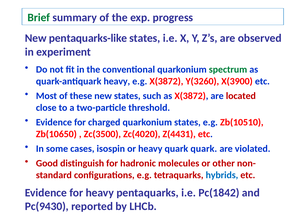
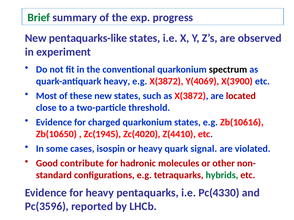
spectrum colour: green -> black (228, 70)
Y(3260: Y(3260 -> Y(4069 (202, 81)
Zb(10510: Zb(10510 -> Zb(10616 (242, 123)
Zc(3500: Zc(3500 -> Zc(1945 (102, 134)
Z(4431: Z(4431 -> Z(4410 (179, 134)
quark quark: quark -> signal (204, 149)
distinguish: distinguish -> contribute (82, 164)
hybrids colour: blue -> green (222, 175)
Pc(1842: Pc(1842 -> Pc(4330 (219, 193)
Pc(9430: Pc(9430 -> Pc(3596 (47, 207)
